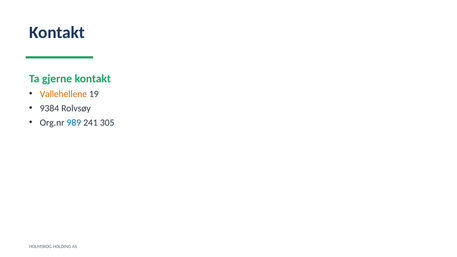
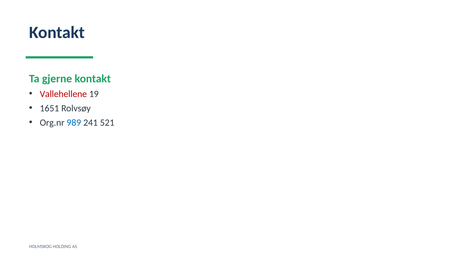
Vallehellene colour: orange -> red (63, 94)
9384: 9384 -> 1651 (49, 108)
305: 305 -> 521 (107, 123)
